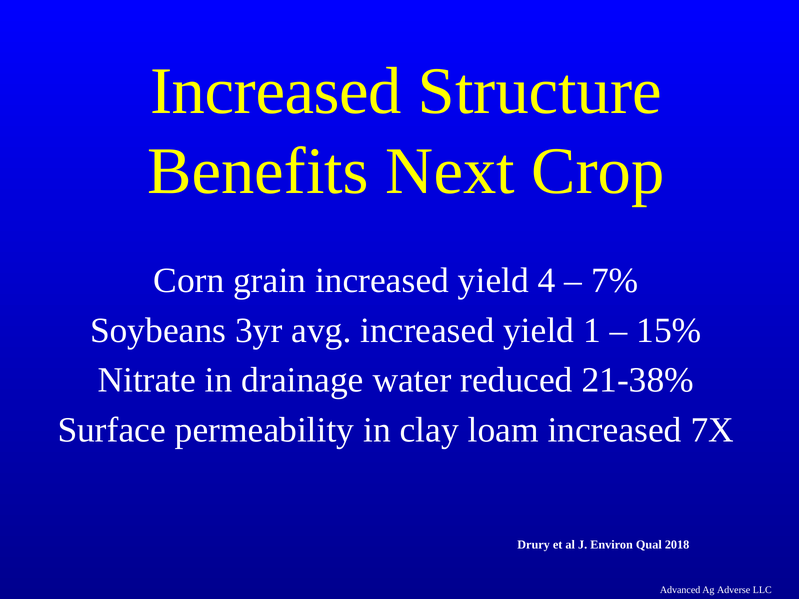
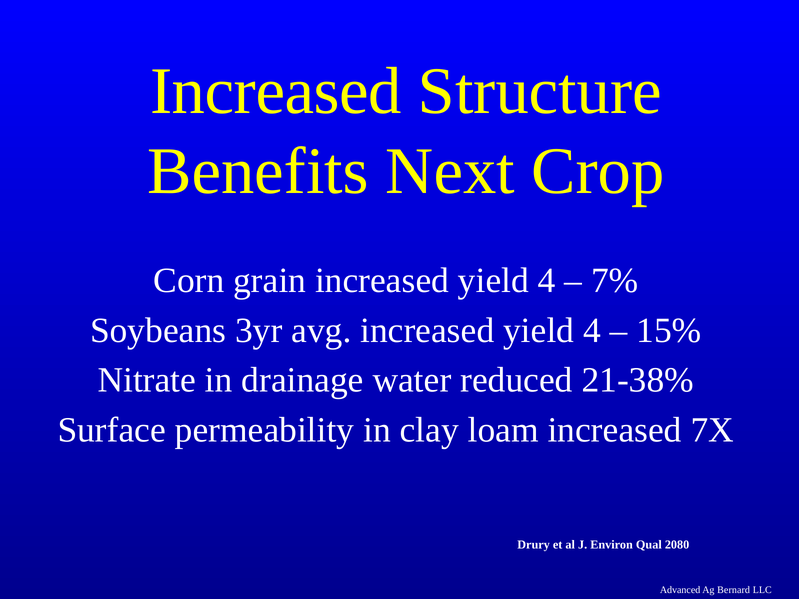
avg increased yield 1: 1 -> 4 (592, 331)
2018: 2018 -> 2080 (677, 545)
Adverse: Adverse -> Bernard (734, 590)
